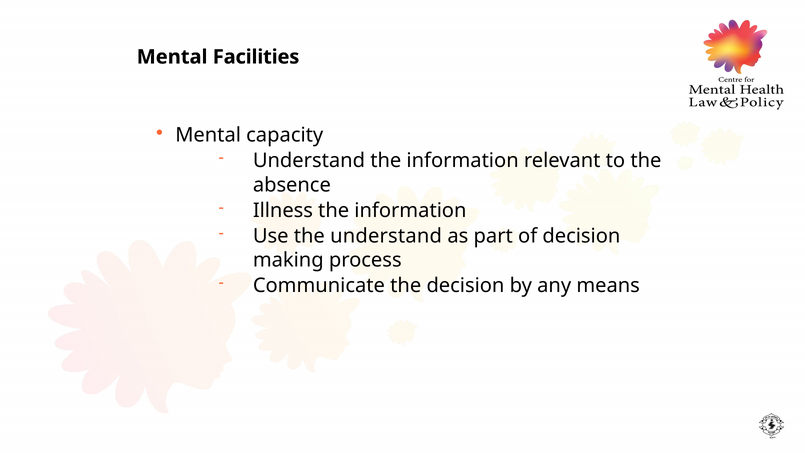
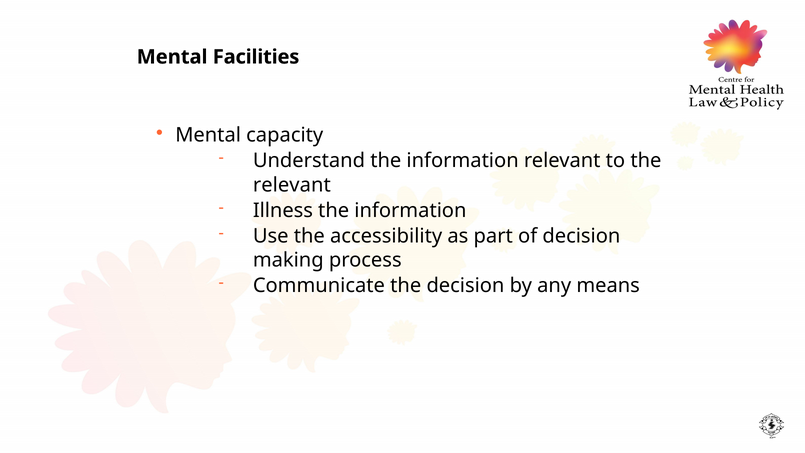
absence: absence -> relevant (292, 185)
the understand: understand -> accessibility (386, 236)
